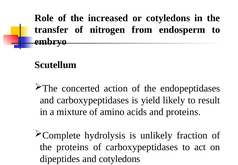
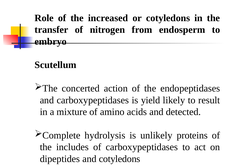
and proteins: proteins -> detected (183, 112)
fraction: fraction -> proteins (192, 135)
the proteins: proteins -> includes (72, 147)
